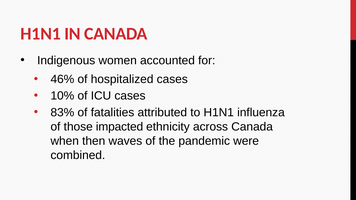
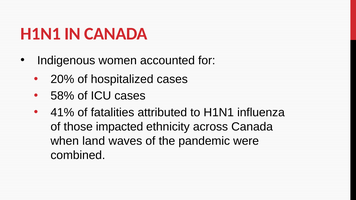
46%: 46% -> 20% (62, 79)
10%: 10% -> 58% (62, 96)
83%: 83% -> 41% (62, 113)
then: then -> land (94, 141)
